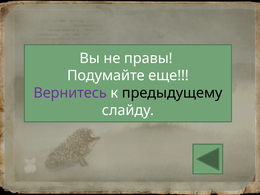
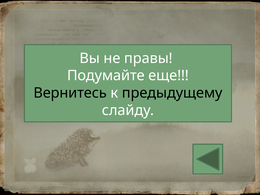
Вернитесь colour: purple -> black (70, 93)
